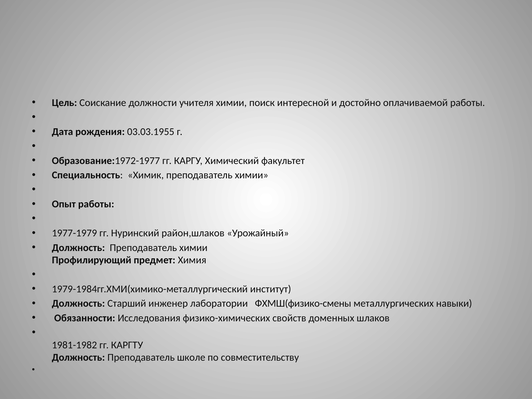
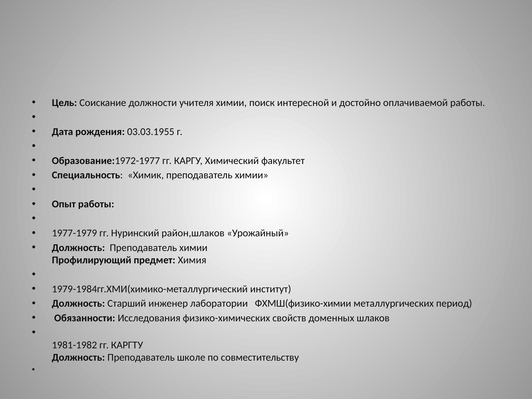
ФХМШ(физико-смены: ФХМШ(физико-смены -> ФХМШ(физико-химии (303, 304)
навыки: навыки -> период (454, 304)
